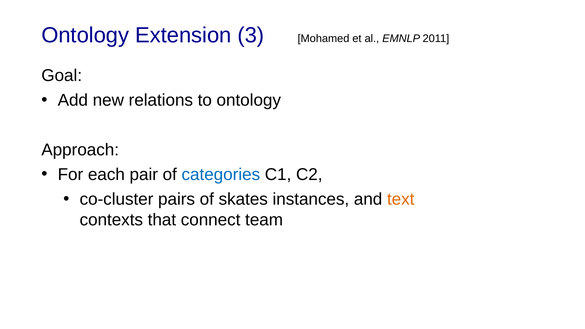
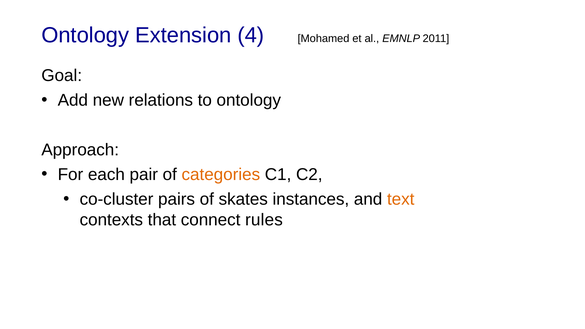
3: 3 -> 4 (251, 35)
categories colour: blue -> orange (221, 175)
team: team -> rules (264, 220)
